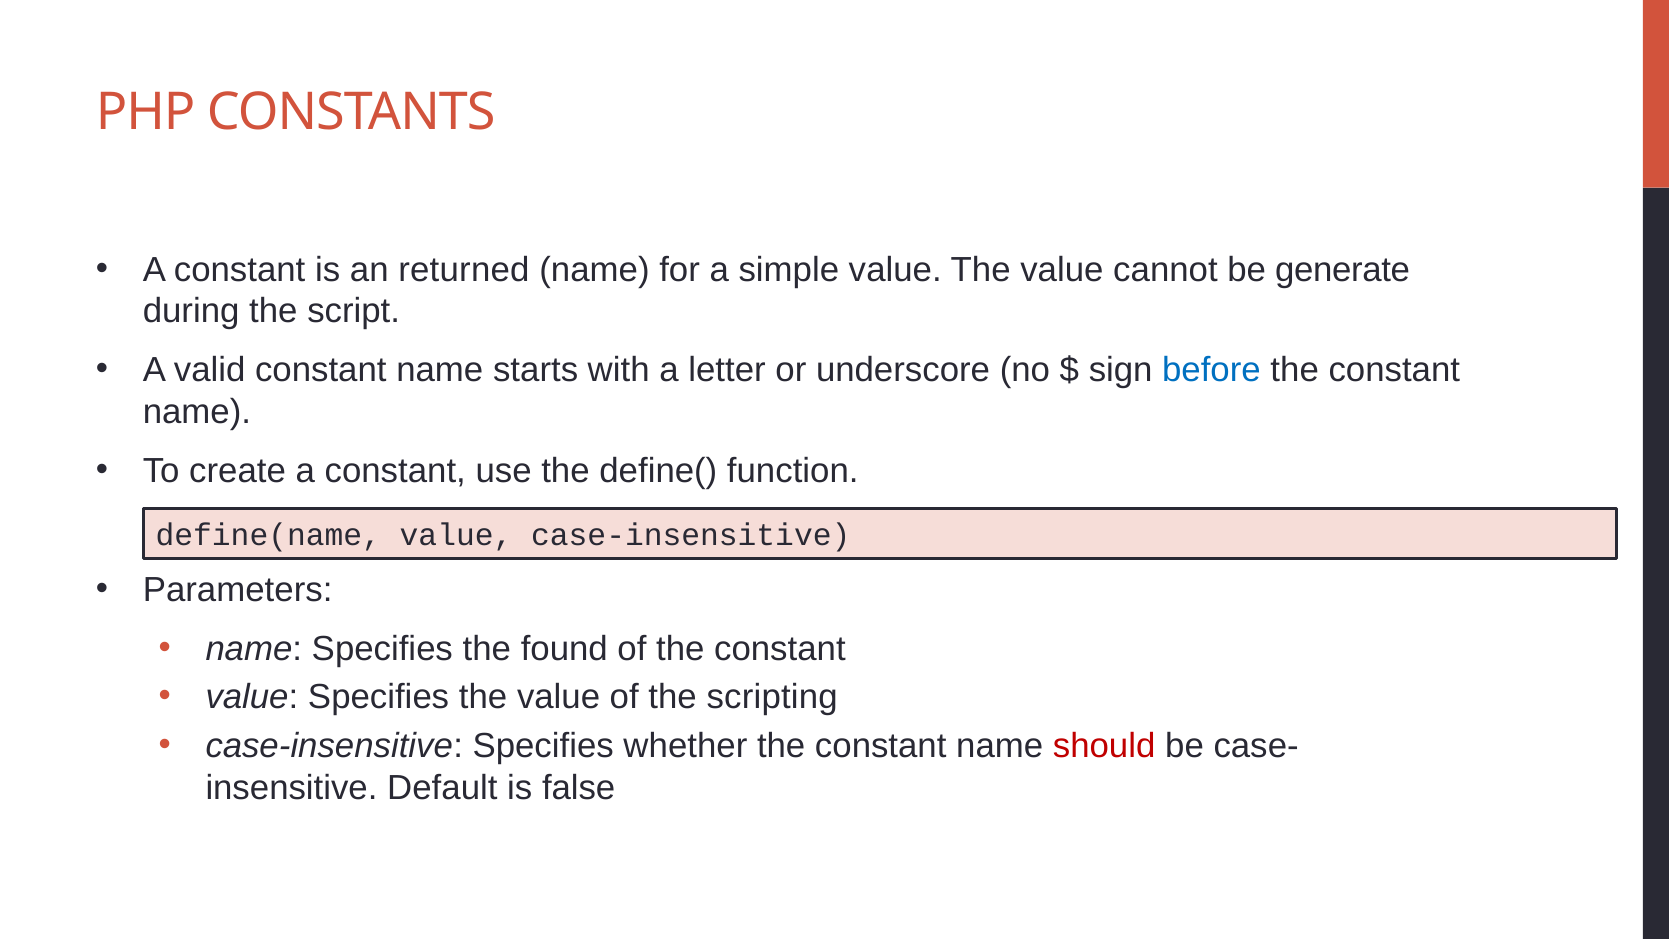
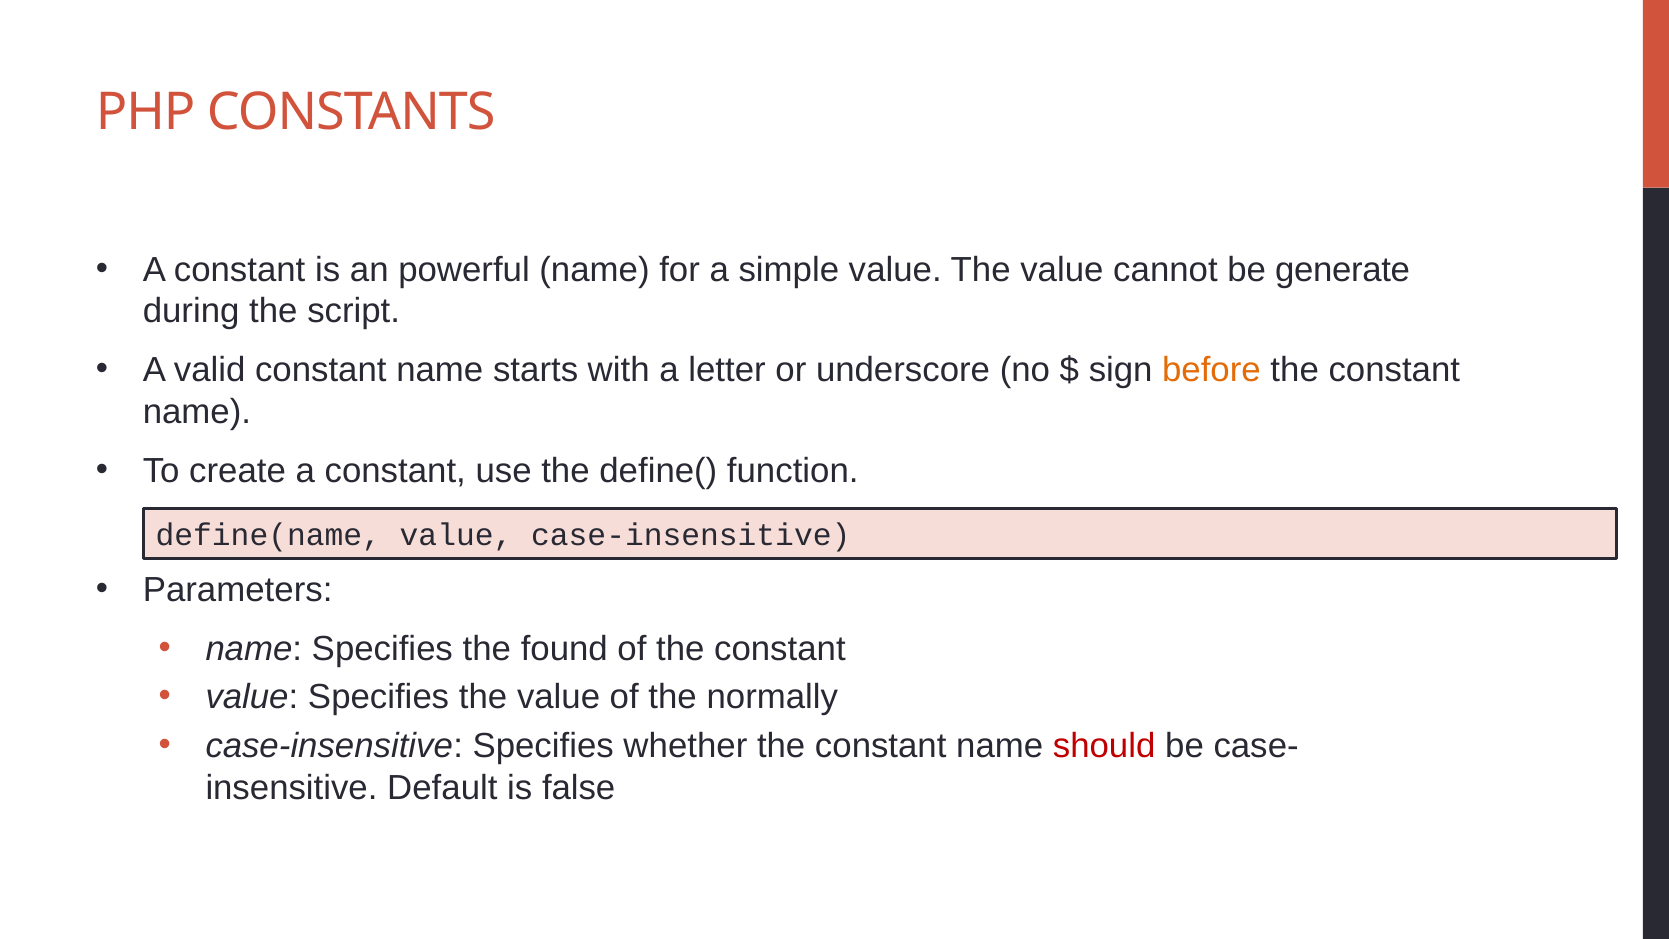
returned: returned -> powerful (464, 269)
before colour: blue -> orange (1211, 370)
scripting: scripting -> normally (772, 697)
